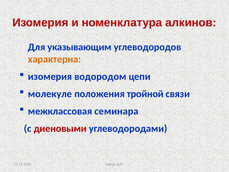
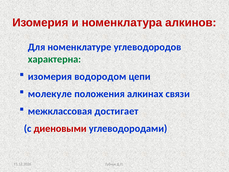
указывающим: указывающим -> номенклатуре (79, 47)
характерна colour: orange -> green (55, 59)
тройной: тройной -> алкинах (145, 94)
семинара: семинара -> достигает (116, 111)
